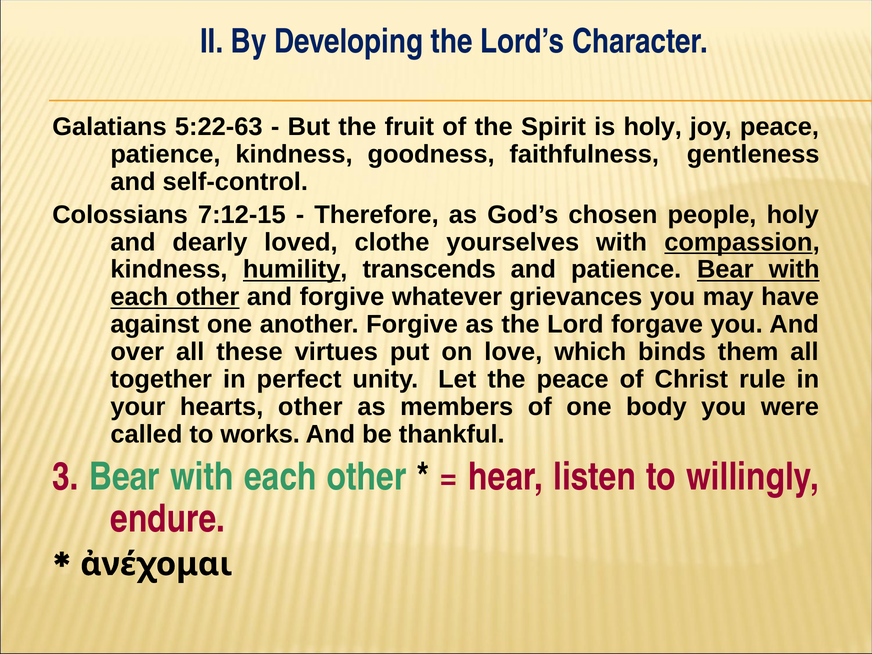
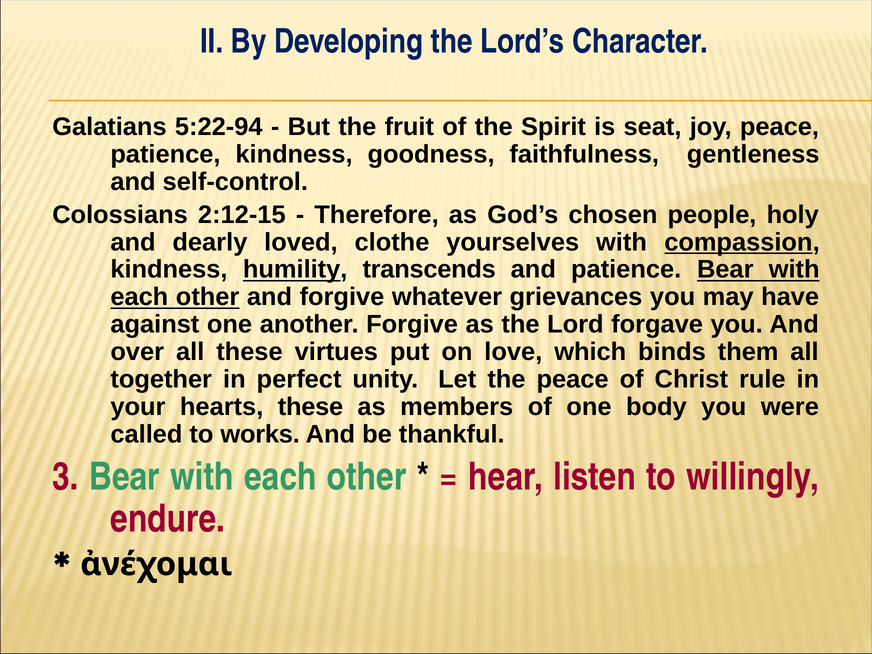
5:22-63: 5:22-63 -> 5:22-94 (219, 127)
is holy: holy -> seat (653, 127)
7:12-15: 7:12-15 -> 2:12-15 (242, 215)
hearts other: other -> these (311, 407)
